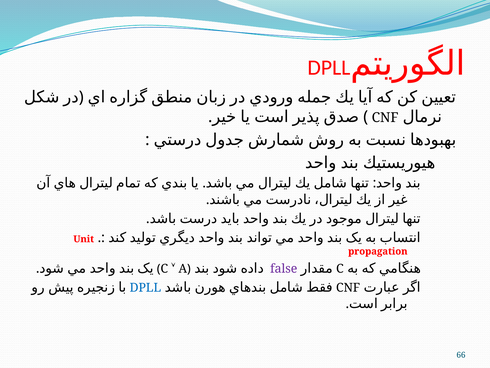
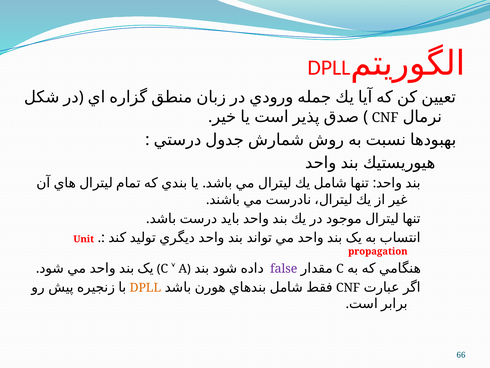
DPLL colour: blue -> orange (145, 287)
